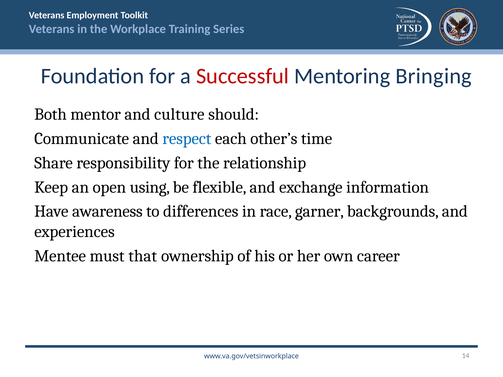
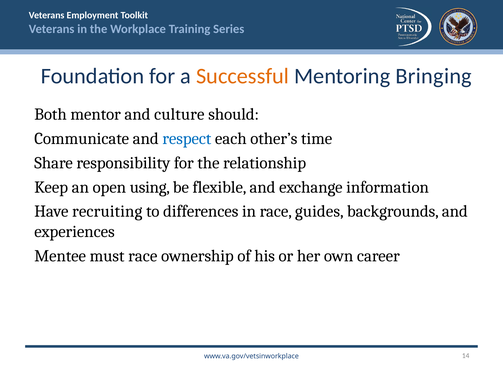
Successful colour: red -> orange (243, 76)
awareness: awareness -> recruiting (107, 212)
garner: garner -> guides (319, 212)
must that: that -> race (143, 256)
